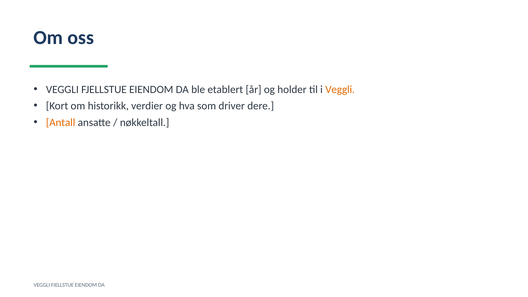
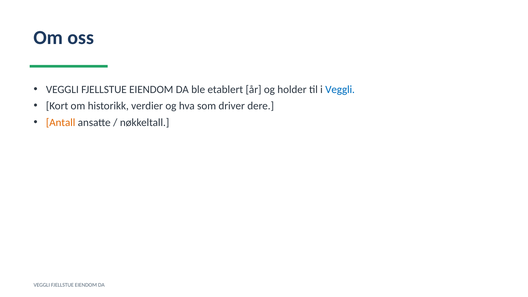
Veggli colour: orange -> blue (340, 89)
